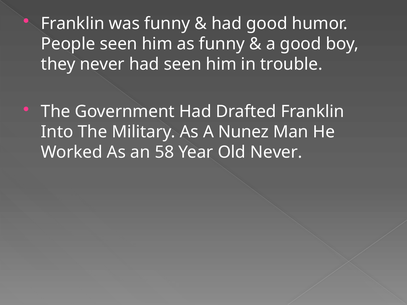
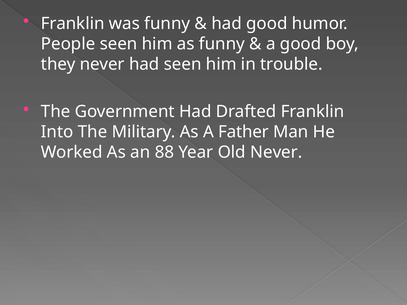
Nunez: Nunez -> Father (244, 132)
58: 58 -> 88 (164, 152)
